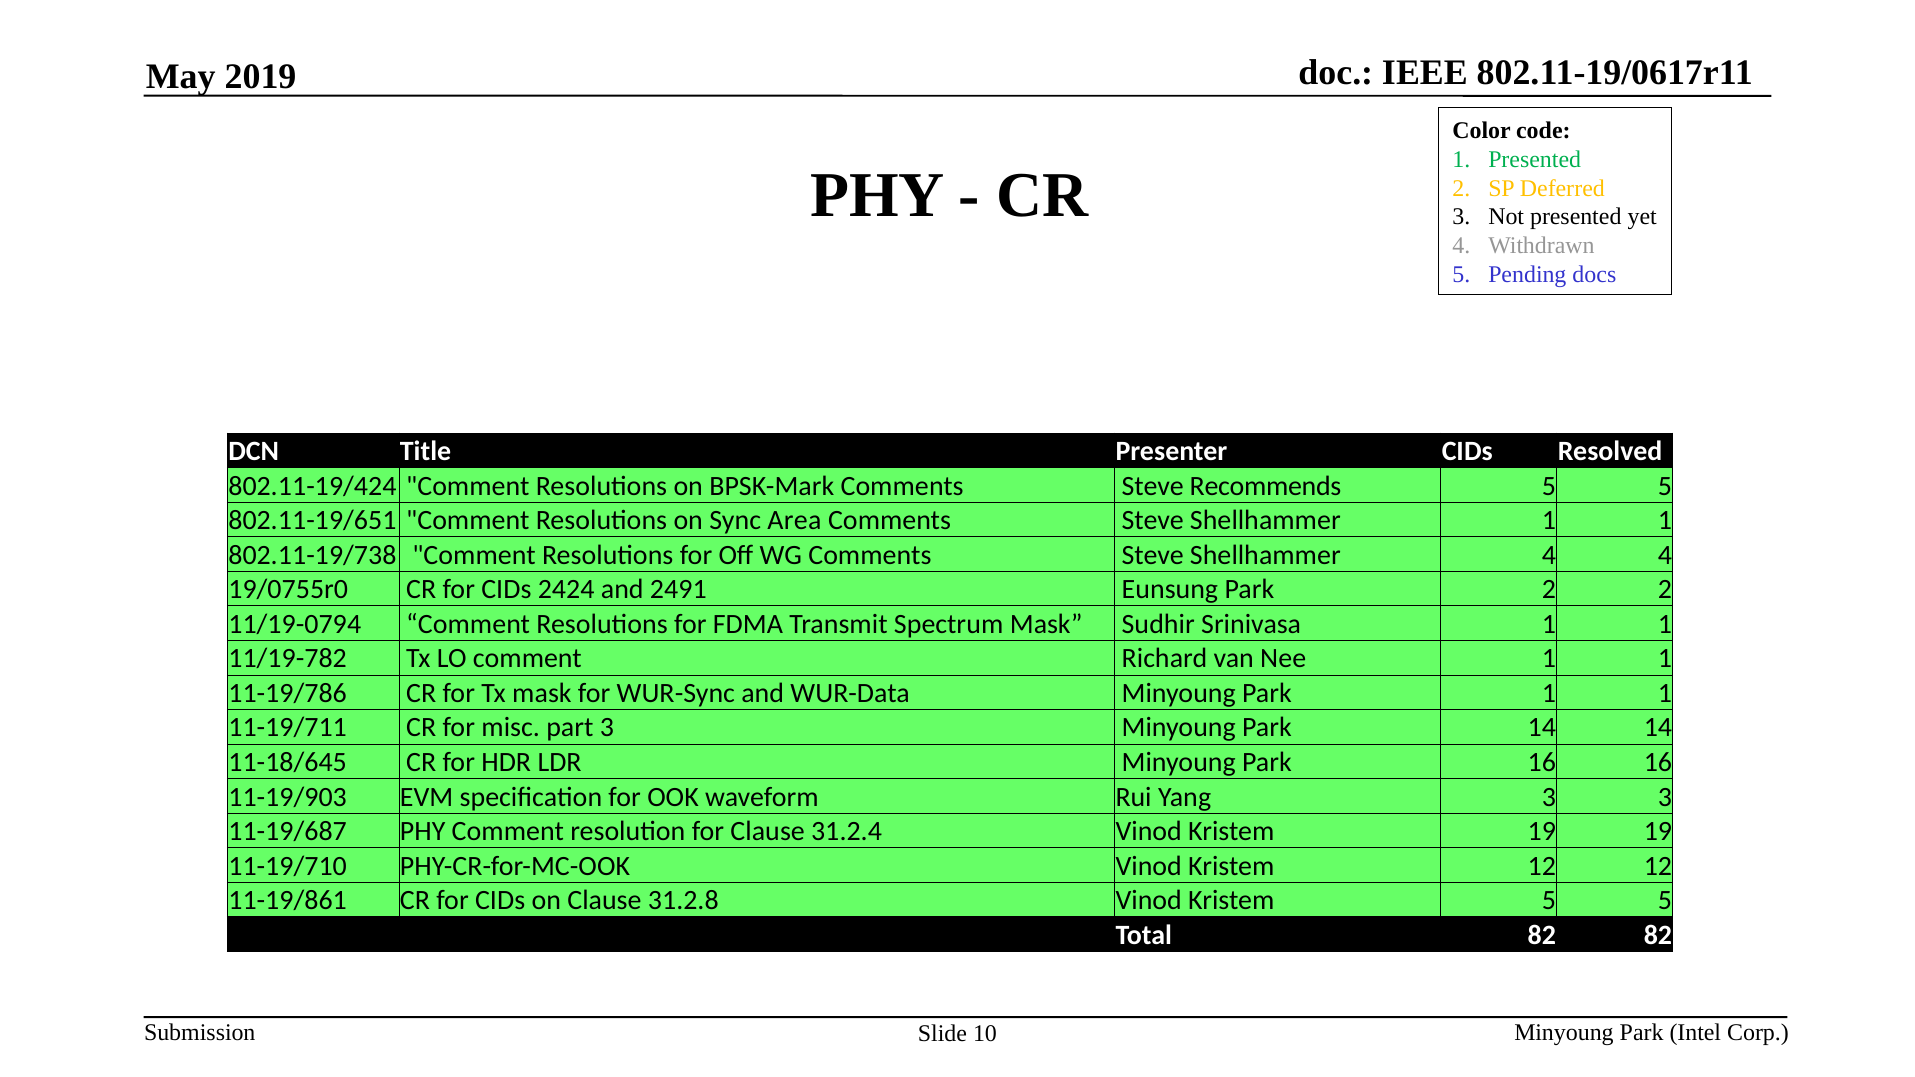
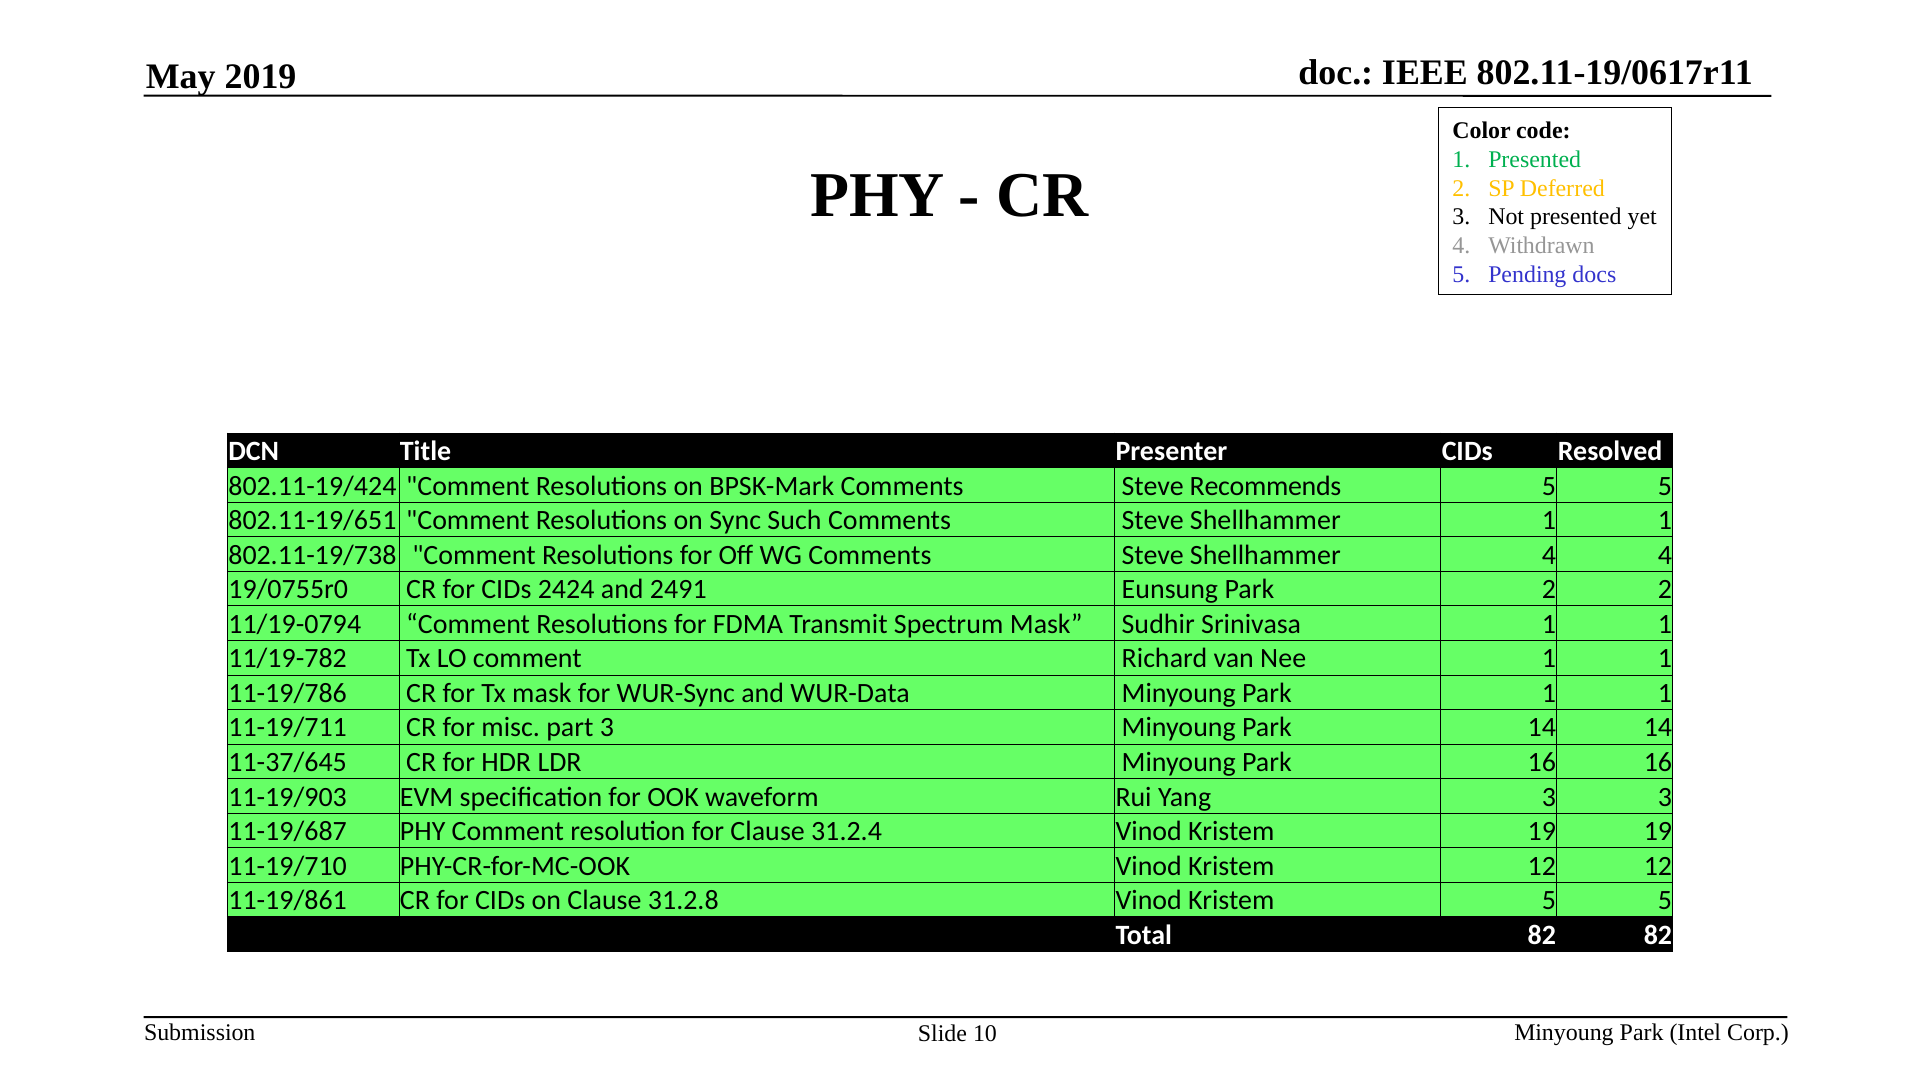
Area: Area -> Such (795, 521)
11-18/645: 11-18/645 -> 11-37/645 (288, 762)
